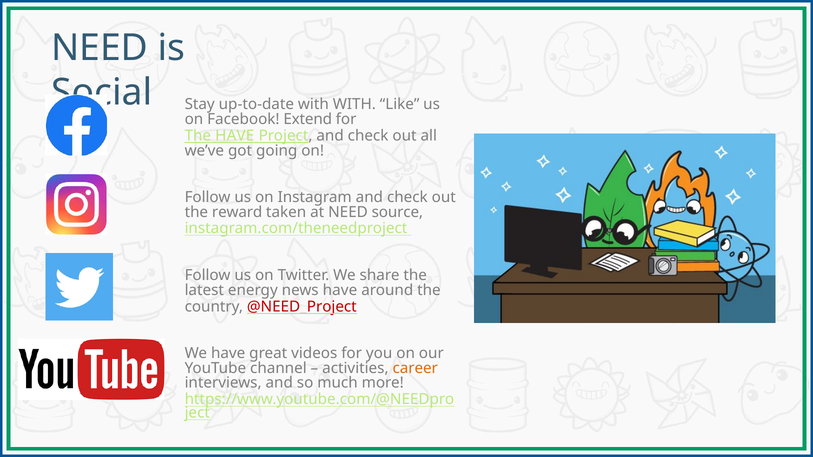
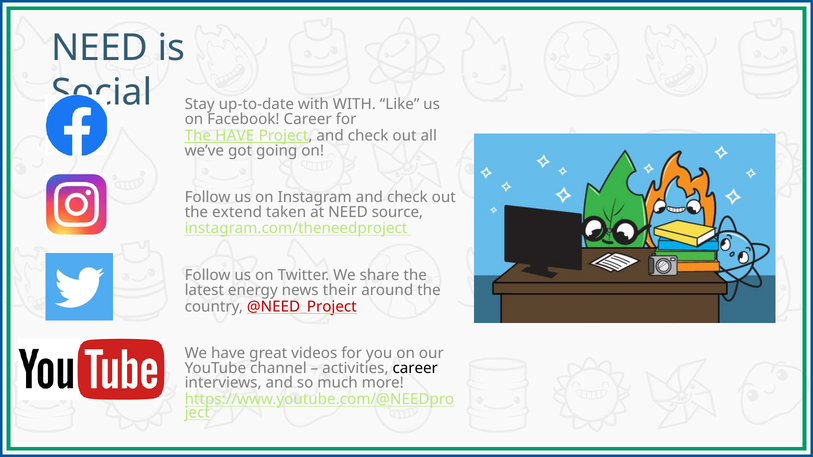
Facebook Extend: Extend -> Career (308, 119)
reward: reward -> extend (237, 212)
news have: have -> their (340, 290)
career colour: orange -> black (415, 368)
